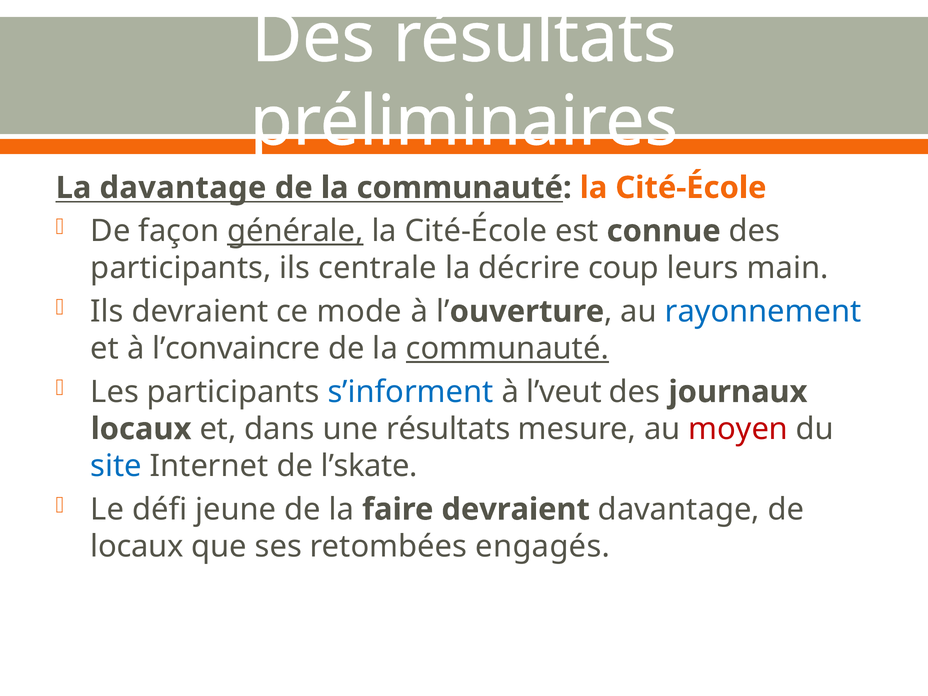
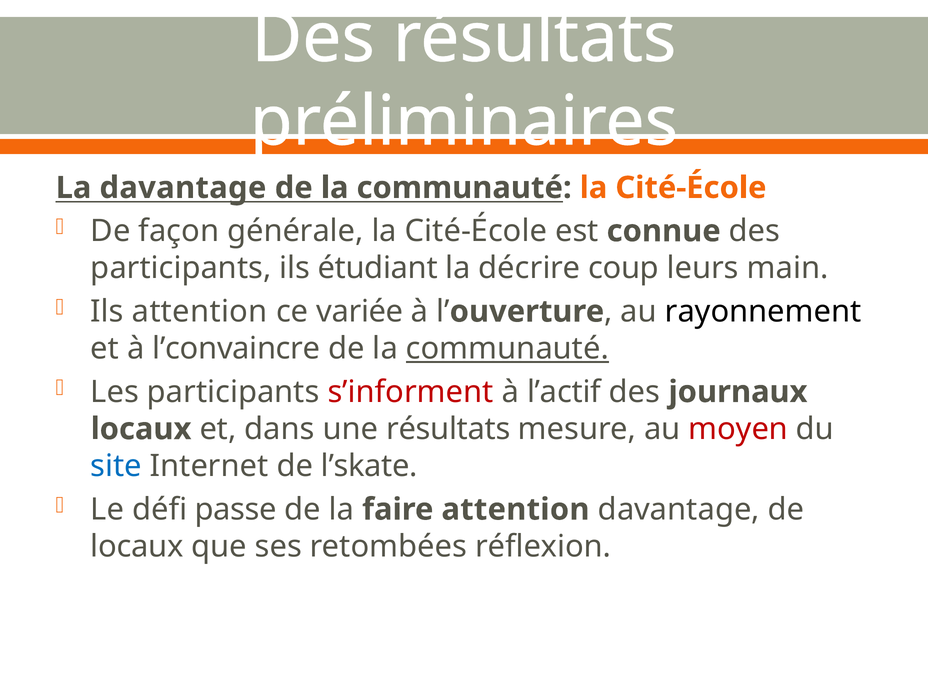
générale underline: present -> none (295, 231)
centrale: centrale -> étudiant (378, 268)
Ils devraient: devraient -> attention (200, 311)
mode: mode -> variée (360, 311)
rayonnement colour: blue -> black (763, 311)
s’informent colour: blue -> red (411, 392)
l’veut: l’veut -> l’actif (564, 392)
jeune: jeune -> passe (236, 509)
faire devraient: devraient -> attention (515, 509)
engagés: engagés -> réflexion (543, 547)
